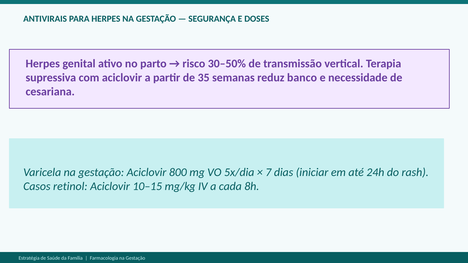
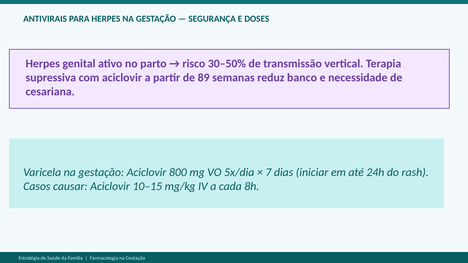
35: 35 -> 89 (204, 78)
retinol: retinol -> causar (70, 187)
